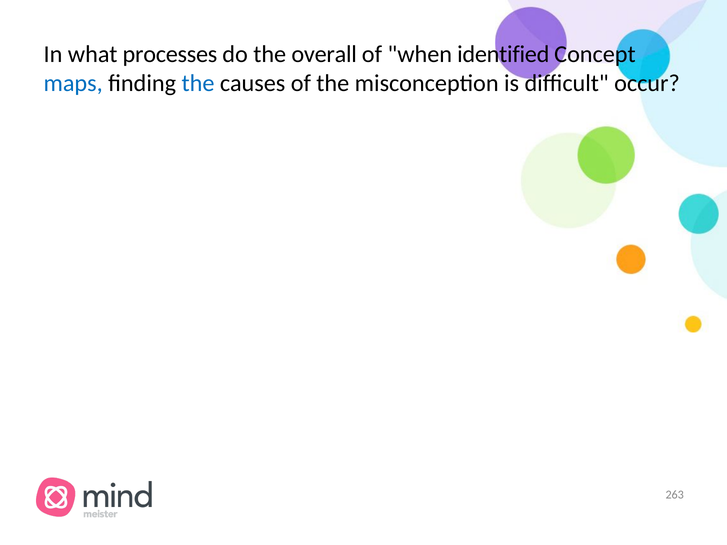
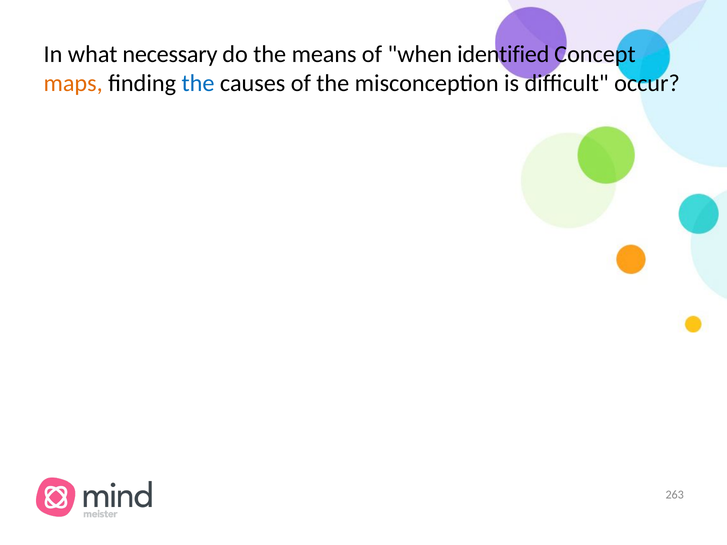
processes: processes -> necessary (170, 54)
overall: overall -> means (324, 54)
maps colour: blue -> orange (73, 84)
